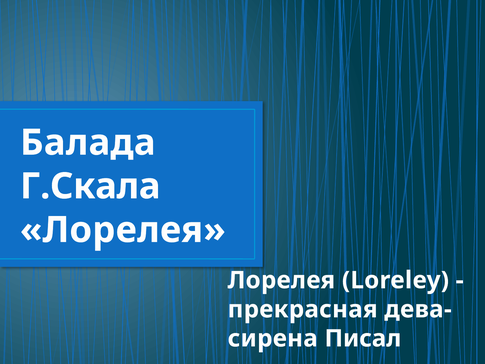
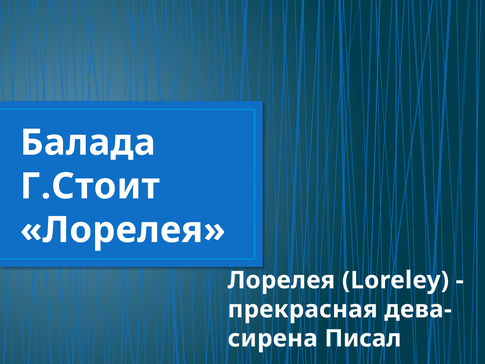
Г.Скала: Г.Скала -> Г.Стоит (90, 186)
